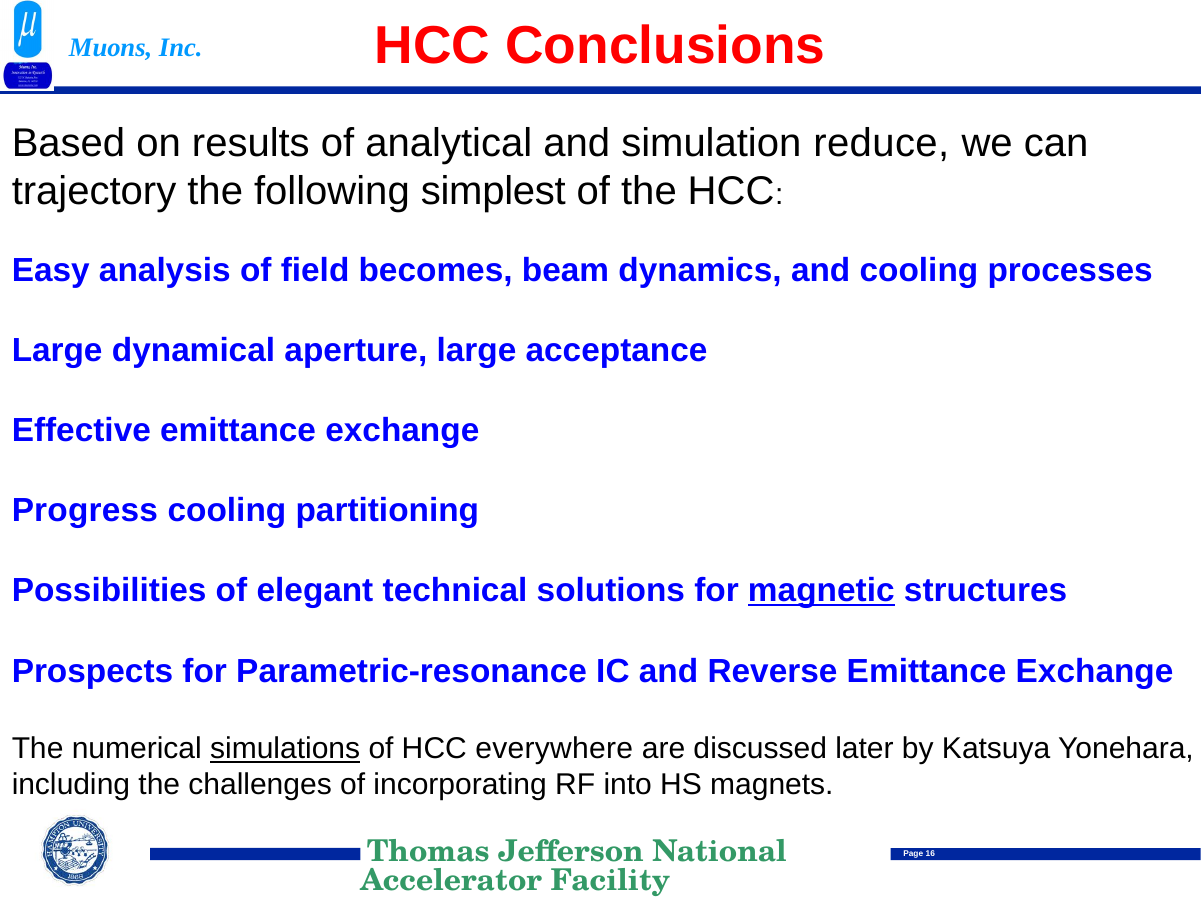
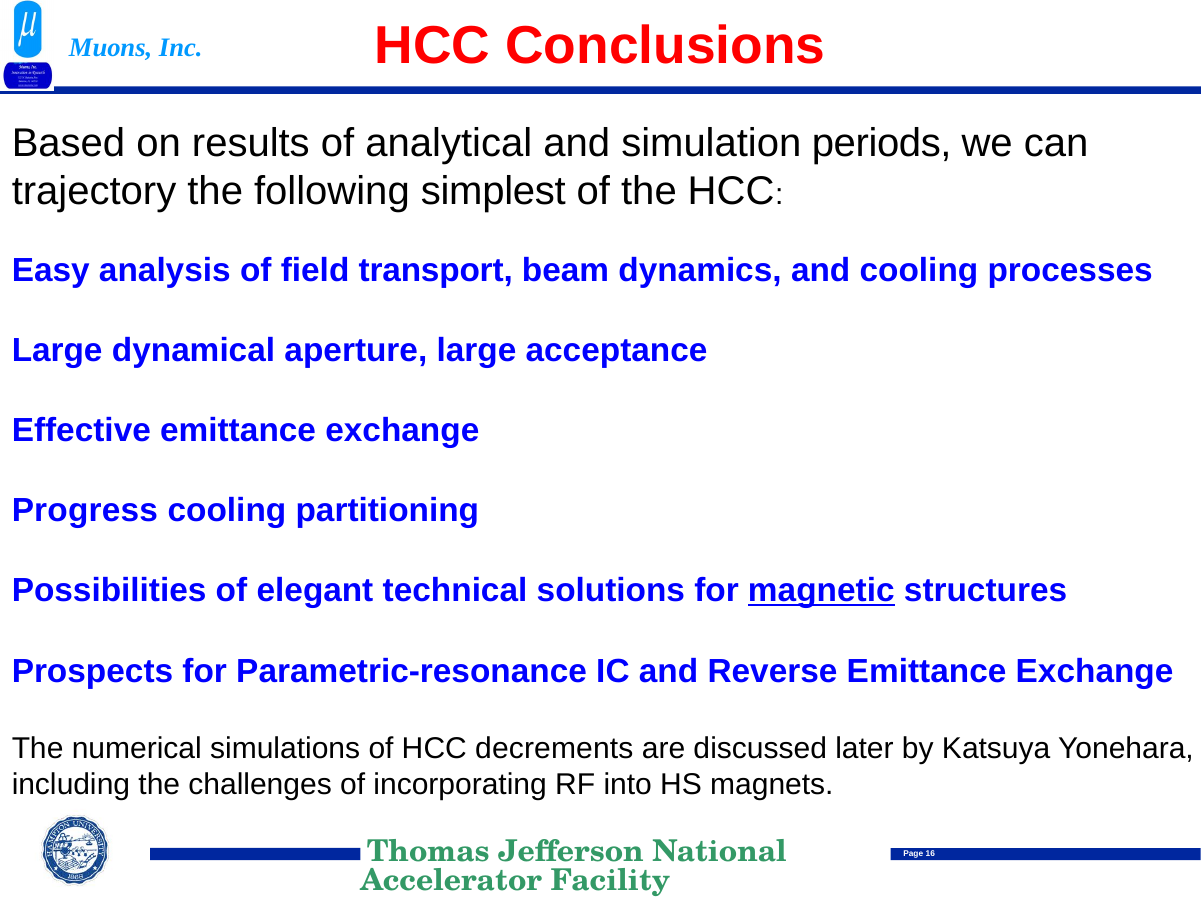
reduce: reduce -> periods (882, 143)
becomes: becomes -> transport (436, 270)
simulations underline: present -> none (285, 749)
everywhere: everywhere -> decrements (554, 749)
